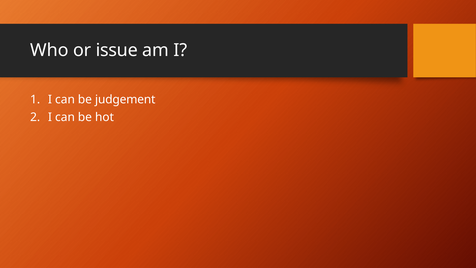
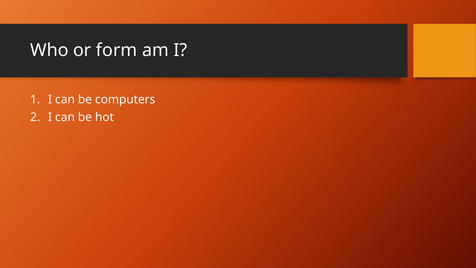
issue: issue -> form (117, 50)
judgement: judgement -> computers (125, 99)
